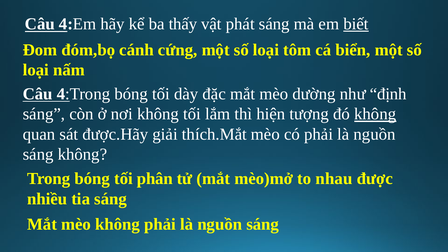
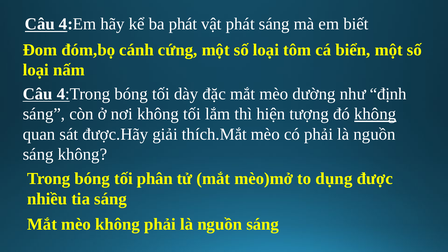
ba thấy: thấy -> phát (183, 24)
biết underline: present -> none (356, 24)
nhau: nhau -> dụng (334, 179)
